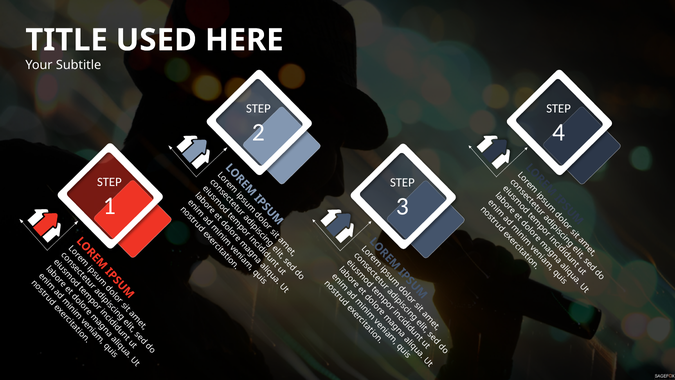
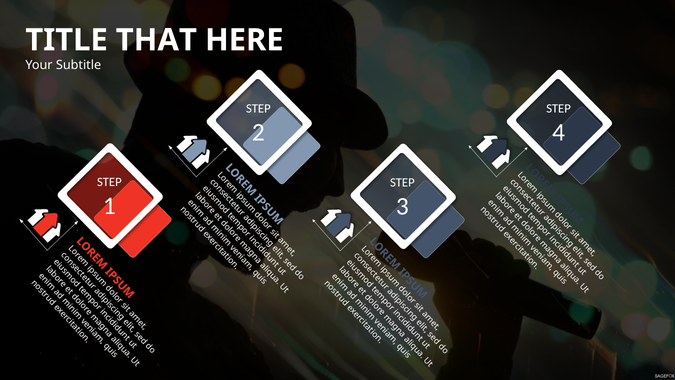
USED: USED -> THAT (156, 40)
